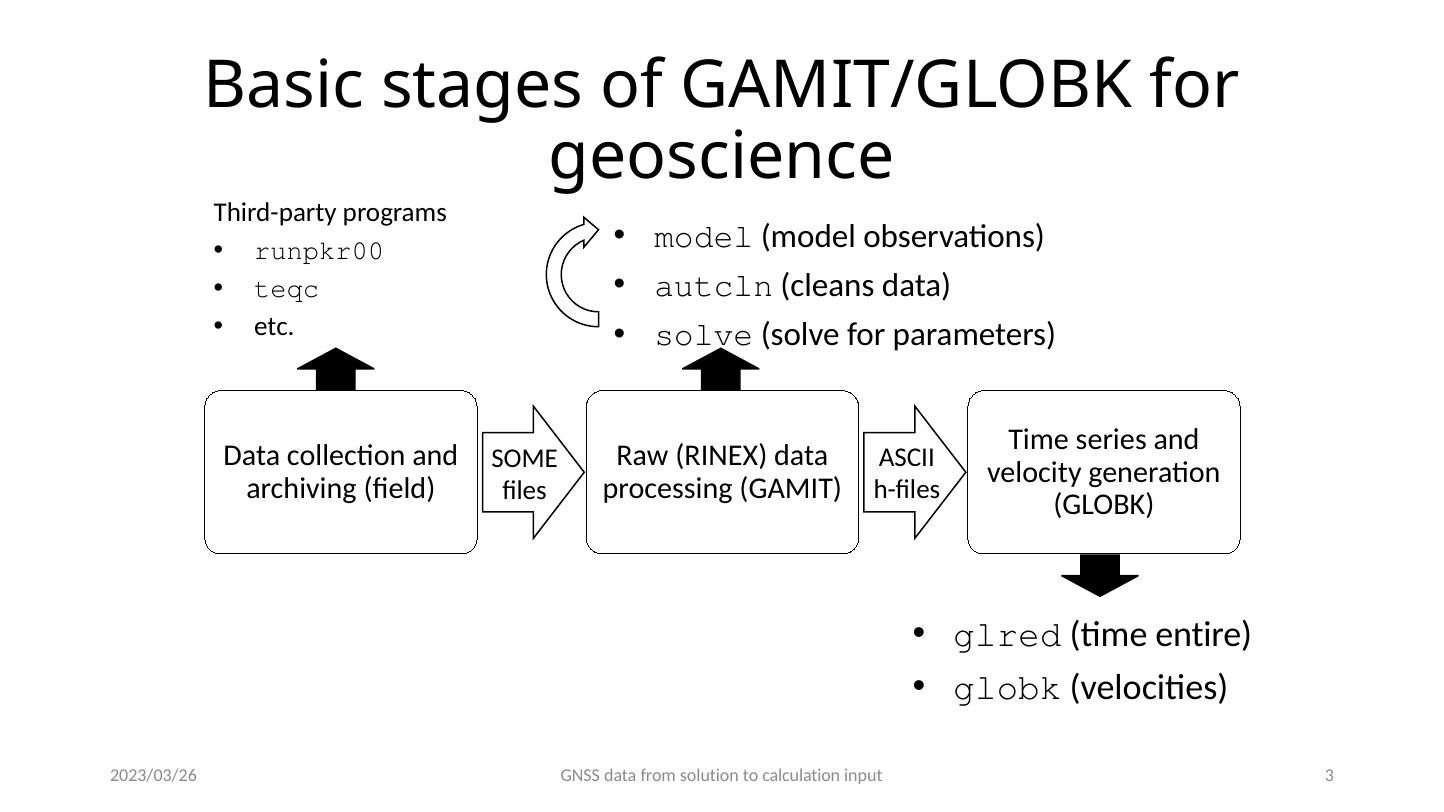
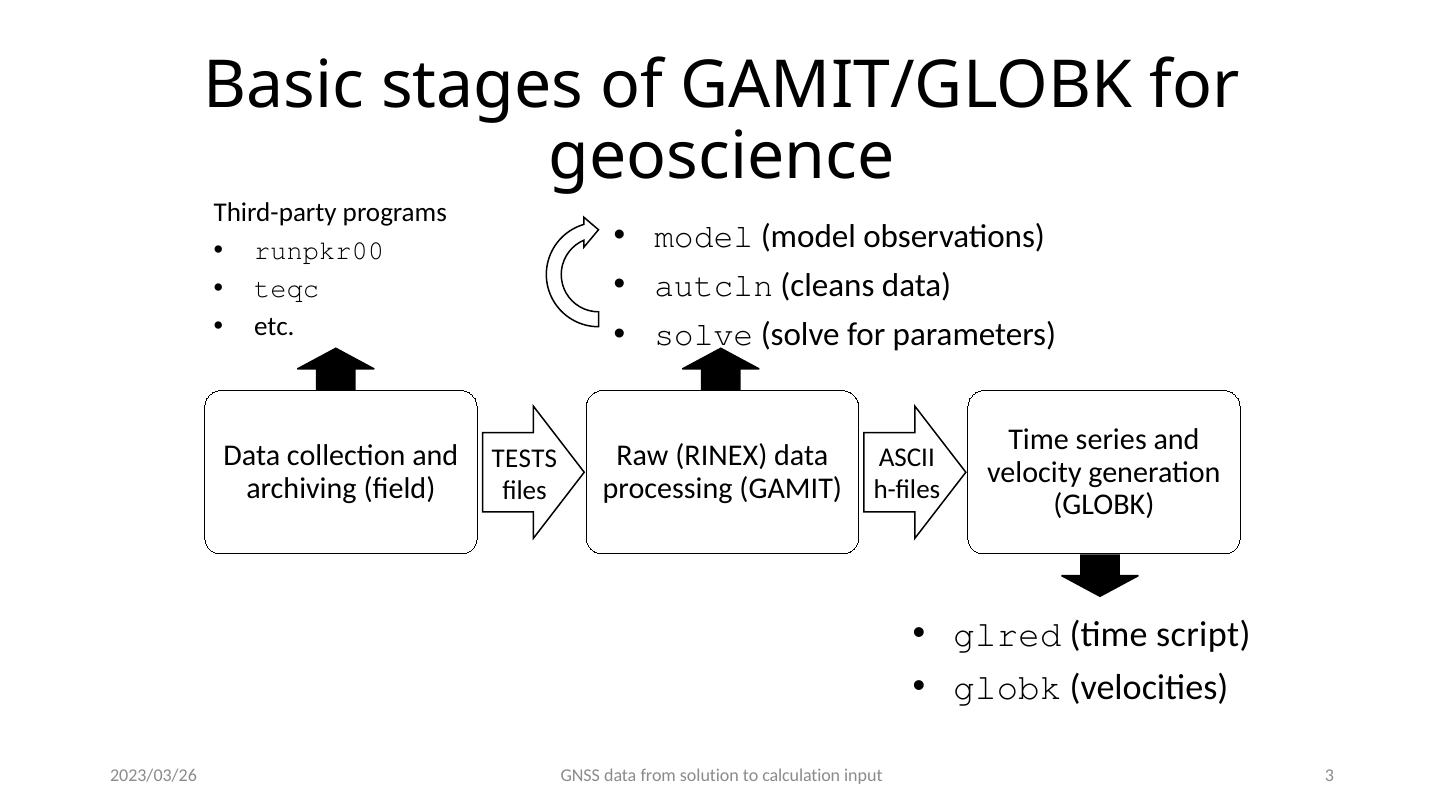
SOME: SOME -> TESTS (524, 458)
entire: entire -> script (1203, 635)
